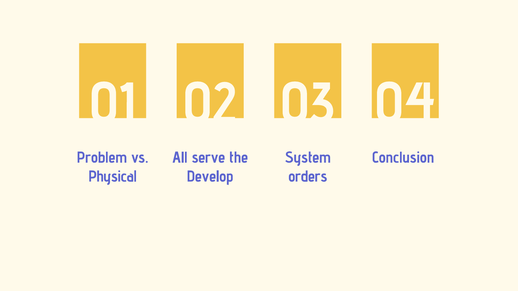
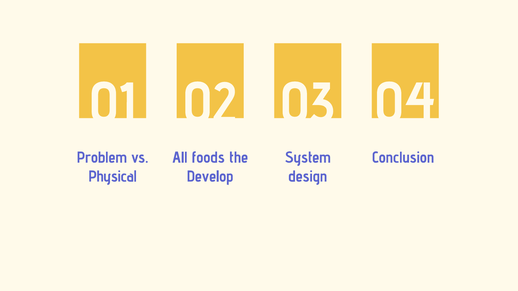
serve: serve -> foods (208, 158)
orders: orders -> design (308, 177)
